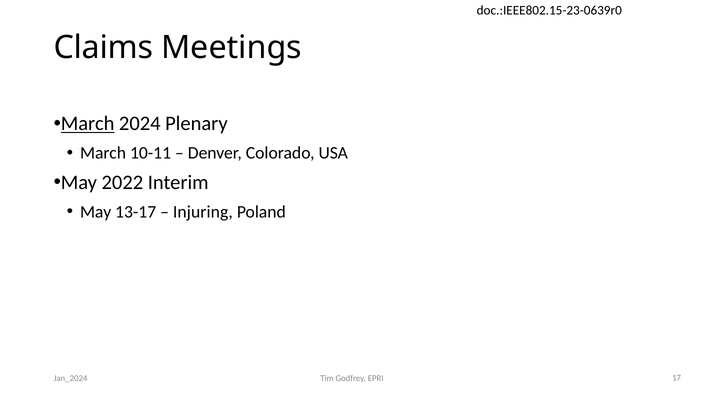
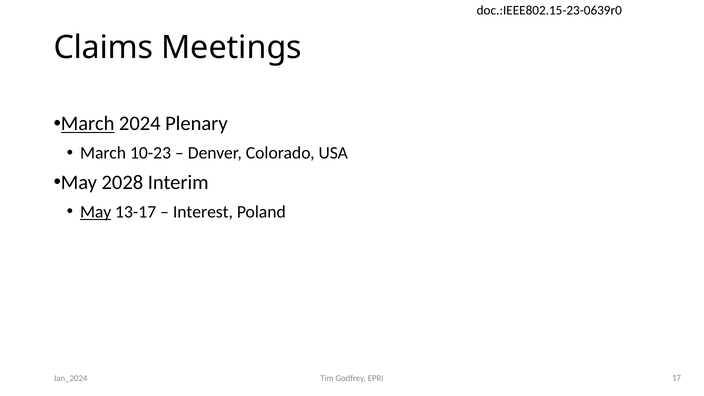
10-11: 10-11 -> 10-23 (151, 153)
2022: 2022 -> 2028 (122, 182)
May underline: none -> present (96, 212)
Injuring: Injuring -> Interest (203, 212)
